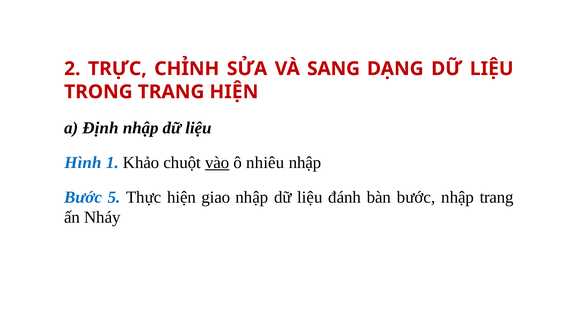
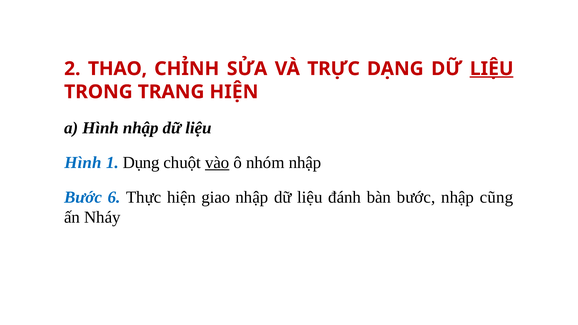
TRỰC: TRỰC -> THAO (117, 69)
SANG: SANG -> TRỰC (334, 69)
LIỆU underline: none -> present (492, 69)
a Định: Định -> Hình (101, 128)
Khảo: Khảo -> Dụng (141, 163)
nhiêu: nhiêu -> nhóm (265, 163)
5: 5 -> 6 (114, 197)
nhập trang: trang -> cũng (496, 197)
